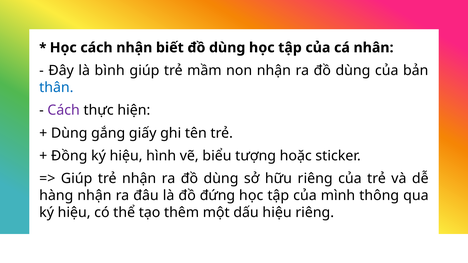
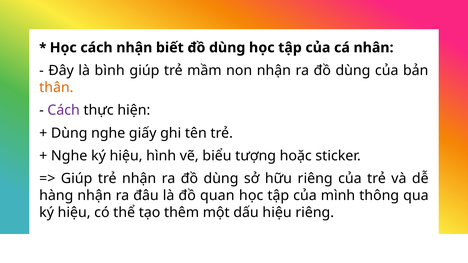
thân colour: blue -> orange (56, 87)
Dùng gắng: gắng -> nghe (108, 133)
Đồng: Đồng -> Nghe (69, 156)
đứng: đứng -> quan (217, 196)
